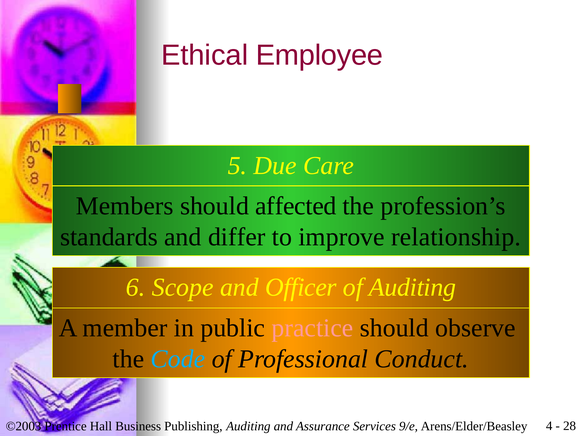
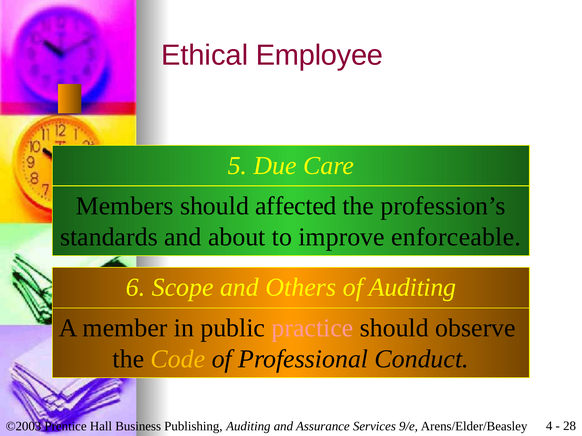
differ: differ -> about (237, 237)
relationship: relationship -> enforceable (456, 237)
Officer: Officer -> Others (301, 288)
Code colour: light blue -> yellow (178, 360)
